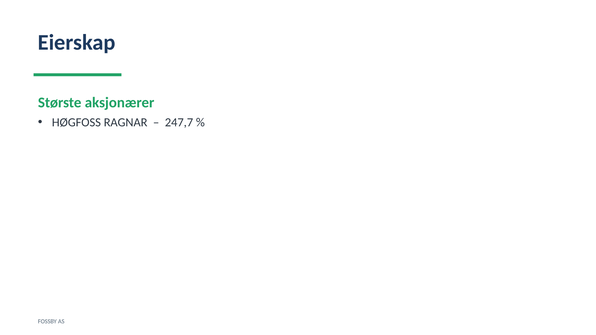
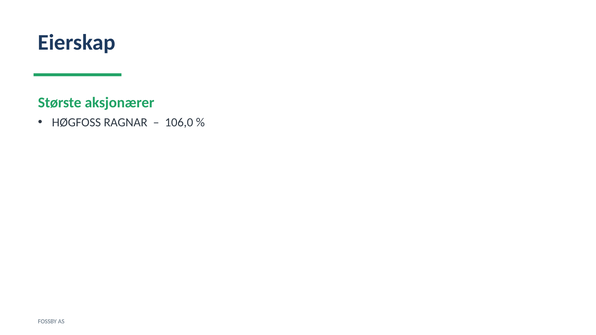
247,7: 247,7 -> 106,0 (179, 123)
